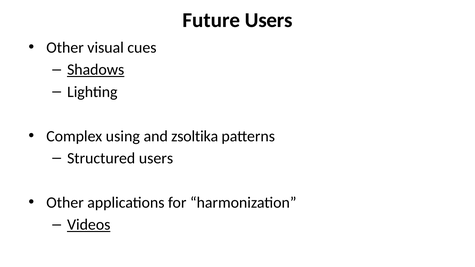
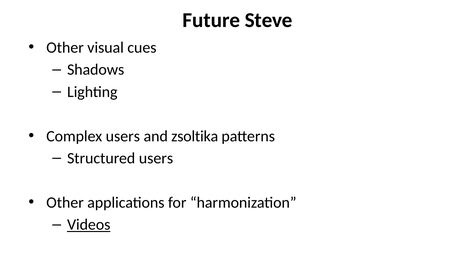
Future Users: Users -> Steve (269, 20)
Shadows underline: present -> none (96, 70)
Complex using: using -> users (123, 136)
